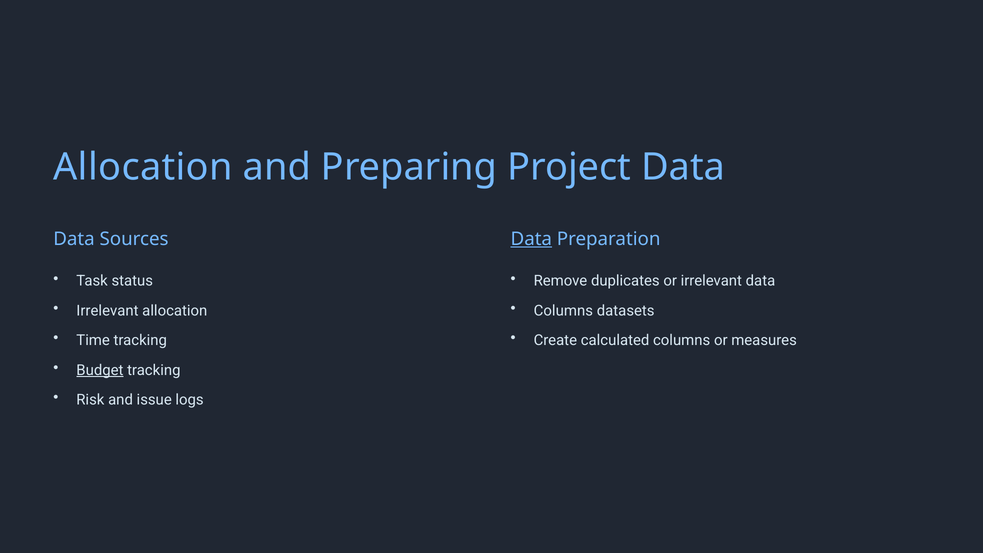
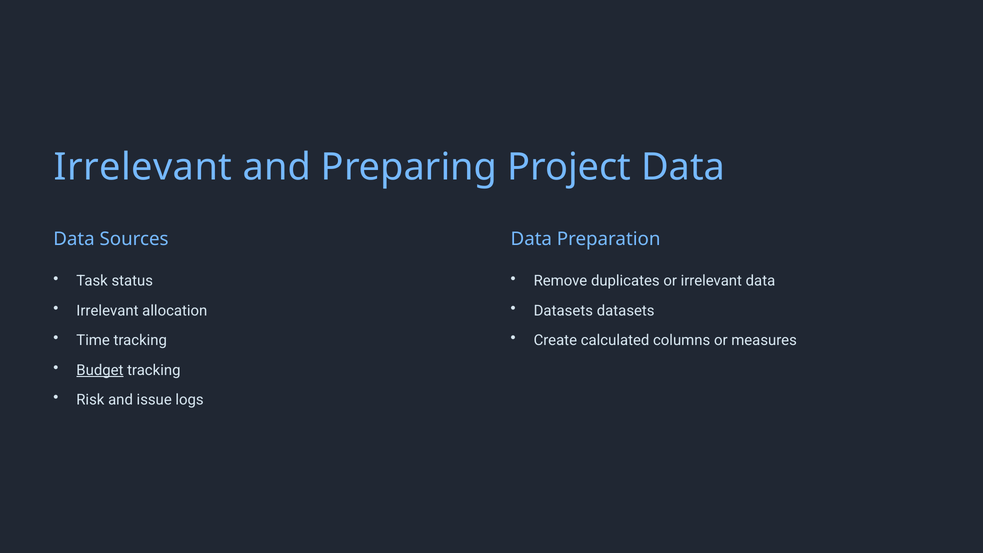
Allocation: Allocation -> Irrelevant (143, 167)
Data underline: present -> none (531, 239)
Columns: Columns -> Datasets (563, 311)
